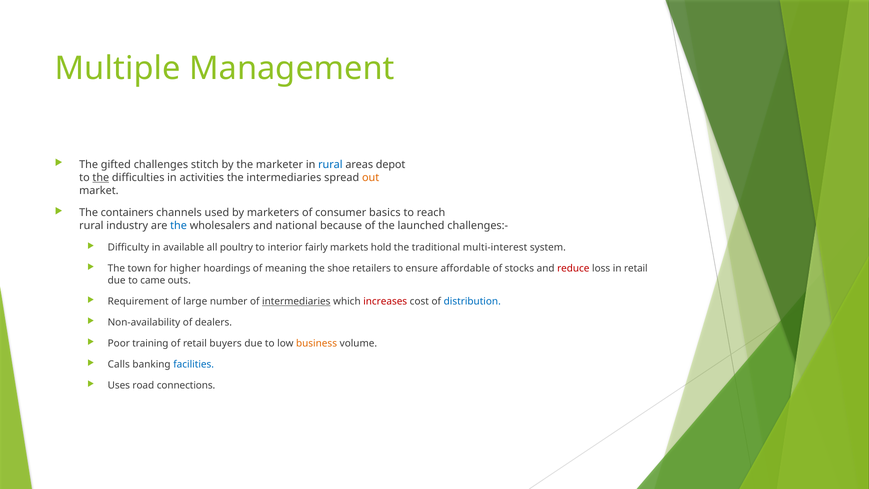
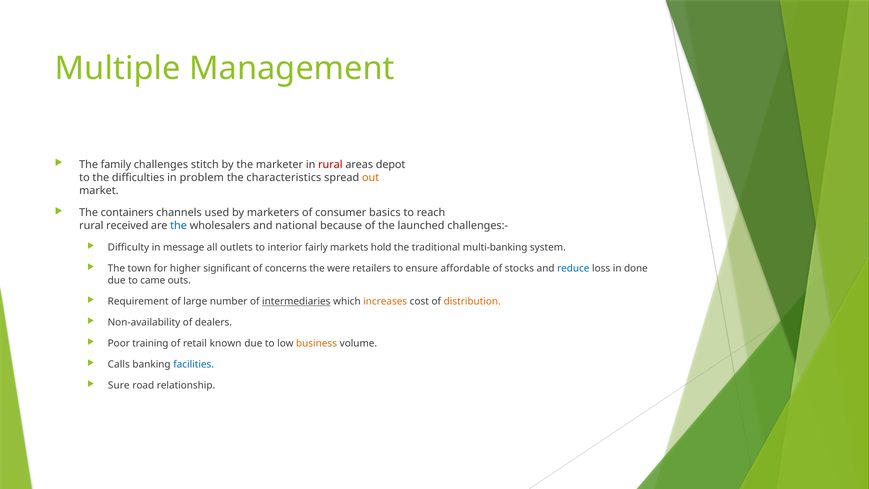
gifted: gifted -> family (116, 165)
rural colour: blue -> red (330, 165)
the underline: present -> none (101, 178)
activities: activities -> problem (202, 178)
the intermediaries: intermediaries -> characteristics (284, 178)
industry: industry -> received (127, 226)
available: available -> message (184, 247)
poultry: poultry -> outlets (236, 247)
multi-interest: multi-interest -> multi-banking (495, 247)
hoardings: hoardings -> significant (227, 268)
meaning: meaning -> concerns (286, 268)
shoe: shoe -> were (339, 268)
reduce colour: red -> blue (573, 268)
in retail: retail -> done (636, 268)
increases colour: red -> orange (385, 301)
distribution colour: blue -> orange (472, 301)
buyers: buyers -> known (226, 343)
Uses: Uses -> Sure (119, 385)
connections: connections -> relationship (186, 385)
